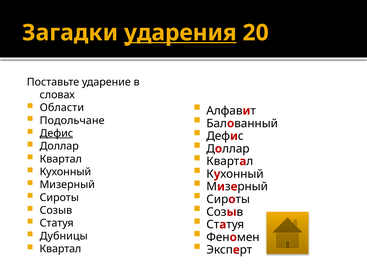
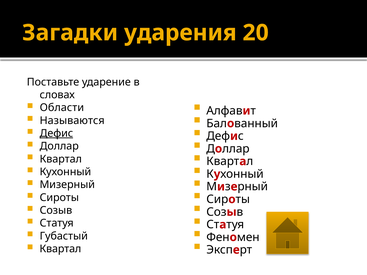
ударения underline: present -> none (180, 33)
Подольчане: Подольчане -> Называются (72, 121)
Дубницы: Дубницы -> Губастый (64, 236)
